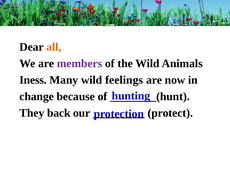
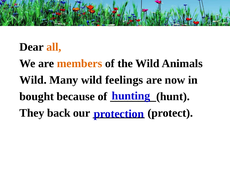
members colour: purple -> orange (80, 64)
Iness: Iness -> Wild (33, 80)
change: change -> bought (37, 97)
